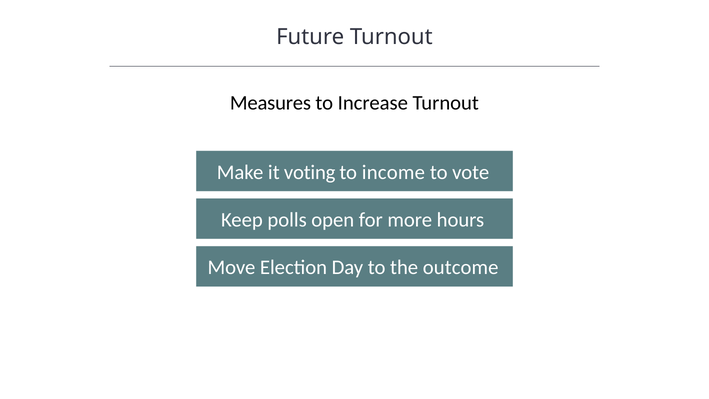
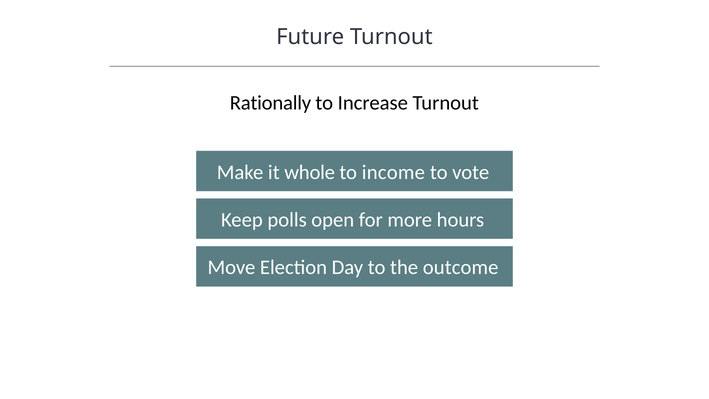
Measures: Measures -> Rationally (270, 103)
voting: voting -> whole (310, 172)
